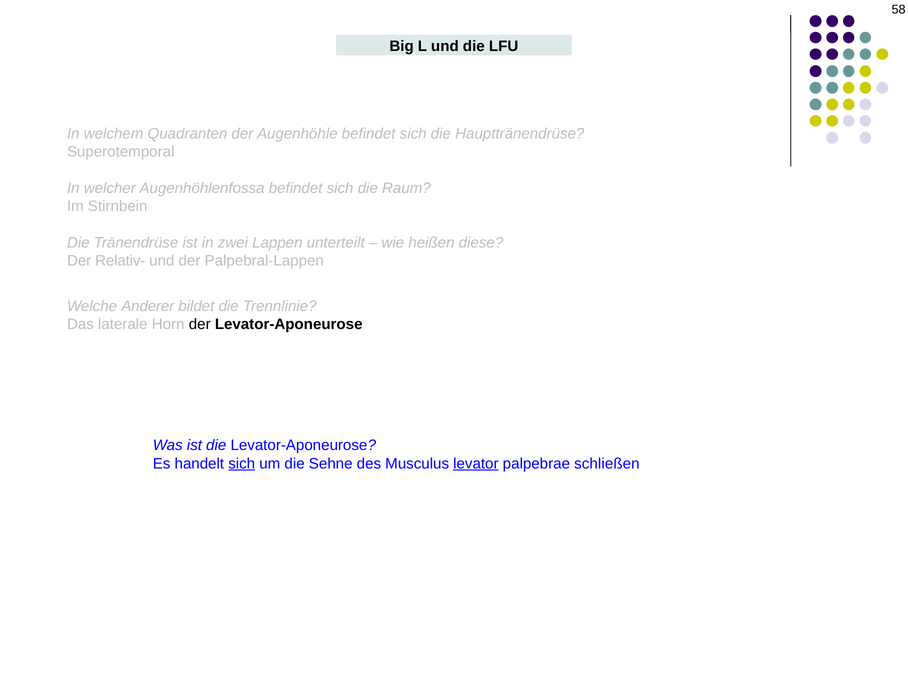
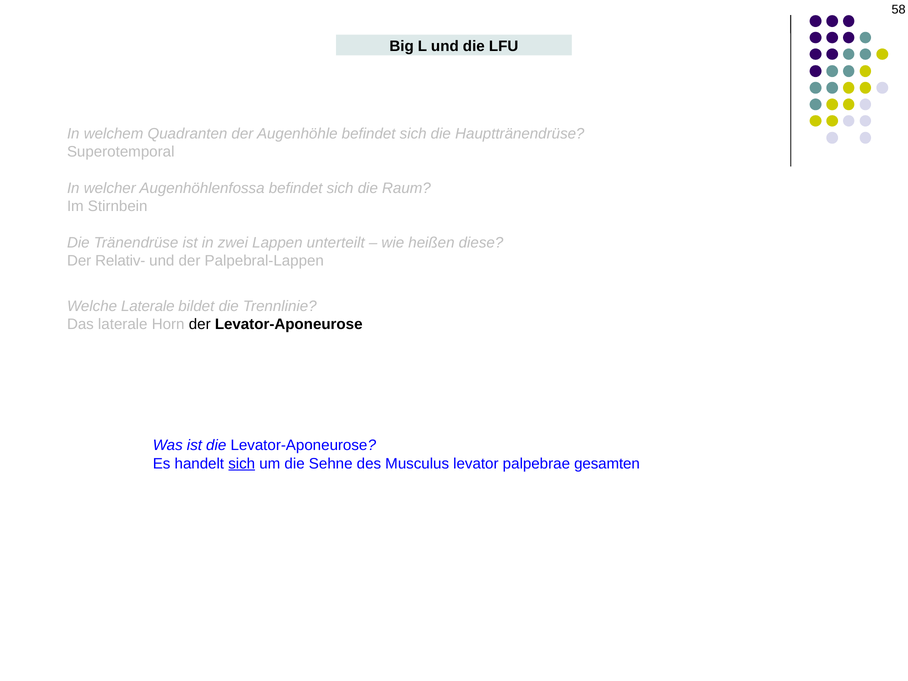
Welche Anderer: Anderer -> Laterale (148, 306)
levator underline: present -> none (476, 464)
schließen: schließen -> gesamten (607, 464)
